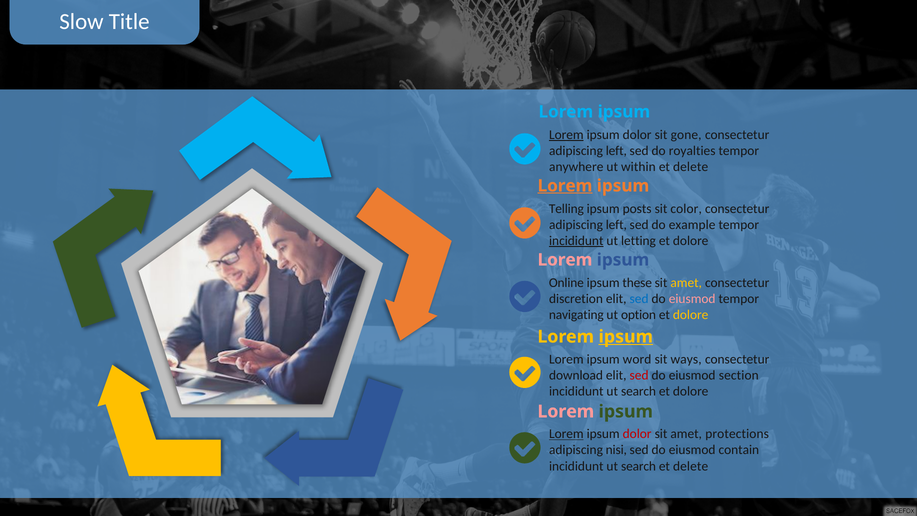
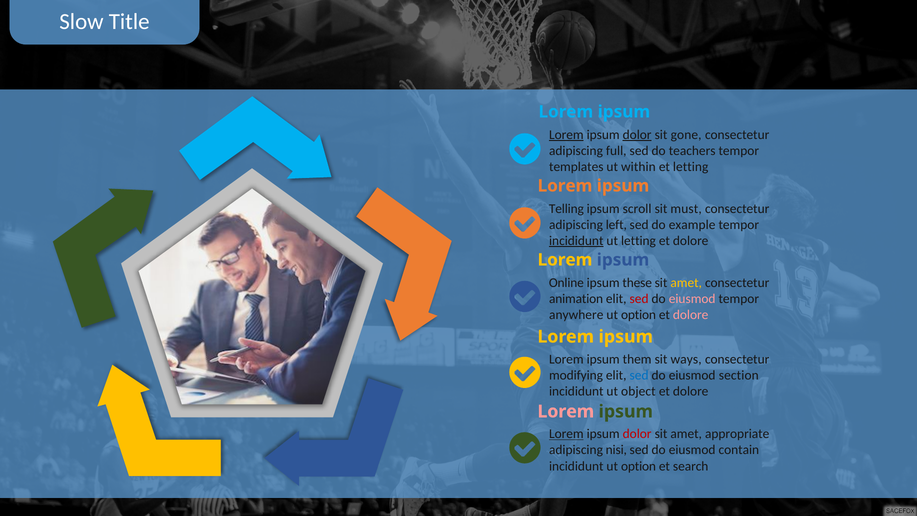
dolor underline: none -> present (637, 135)
left: left -> full (616, 151)
royalties: royalties -> teachers (692, 151)
anywhere: anywhere -> templates (576, 167)
delete: delete -> letting (691, 167)
Lorem underline: present -> none (565, 186)
posts: posts -> scroll (637, 209)
color: color -> must (686, 209)
Lorem colour: pink -> yellow (565, 260)
discretion: discretion -> animation (576, 299)
sed colour: blue -> red (639, 299)
navigating: navigating -> anywhere (576, 315)
dolore colour: yellow -> pink (691, 315)
ipsum underline: present -> none (626, 337)
word: word -> them (637, 359)
download: download -> modifying (576, 375)
sed colour: red -> blue (639, 375)
search: search -> object (638, 391)
protections: protections -> appropriate (737, 434)
search: search -> option (639, 466)
delete: delete -> search (691, 466)
